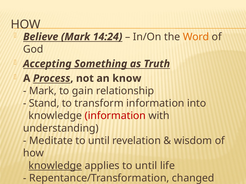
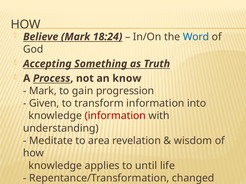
14:24: 14:24 -> 18:24 (108, 37)
Word colour: orange -> blue (196, 37)
gain relationship: relationship -> progression (125, 91)
Stand: Stand -> Given (44, 104)
Meditate to until: until -> area (99, 141)
knowledge underline: present -> none (55, 166)
